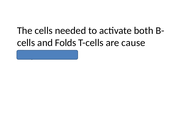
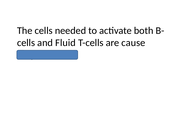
Folds: Folds -> Fluid (65, 43)
